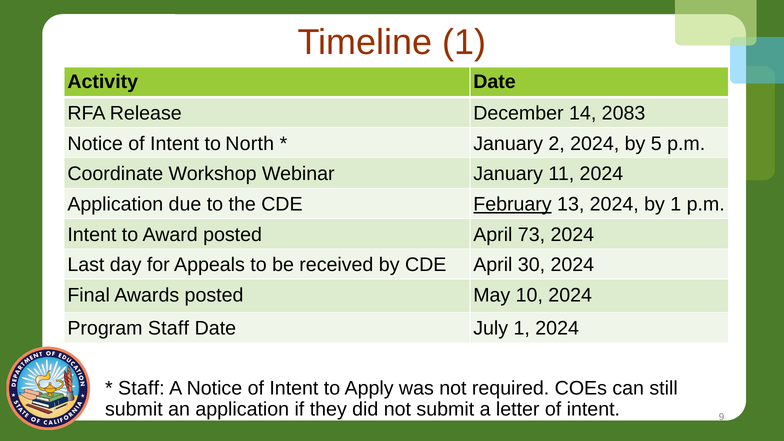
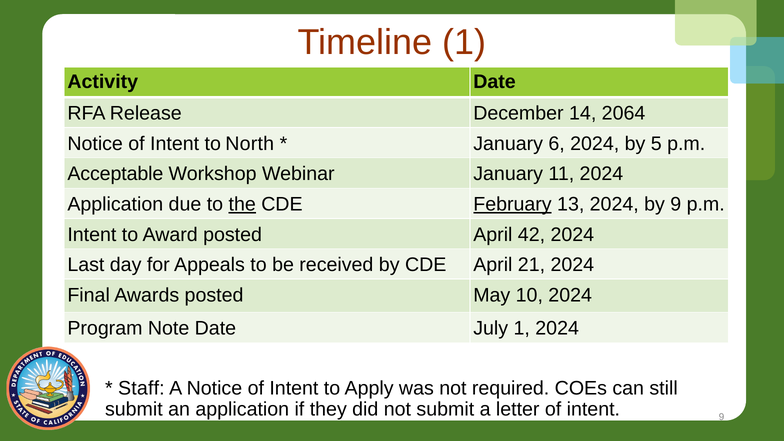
2083: 2083 -> 2064 (624, 113)
2: 2 -> 6 (557, 144)
Coordinate: Coordinate -> Acceptable (115, 174)
the underline: none -> present (242, 204)
by 1: 1 -> 9 (676, 204)
73: 73 -> 42 (531, 235)
30: 30 -> 21 (531, 265)
Program Staff: Staff -> Note (169, 328)
